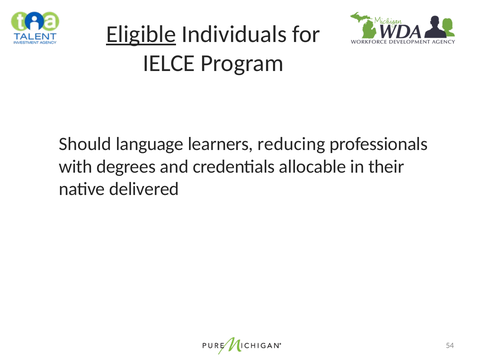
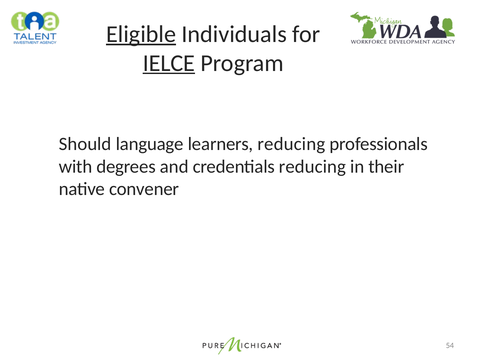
IELCE underline: none -> present (169, 63)
credentials allocable: allocable -> reducing (312, 167)
delivered: delivered -> convener (144, 189)
